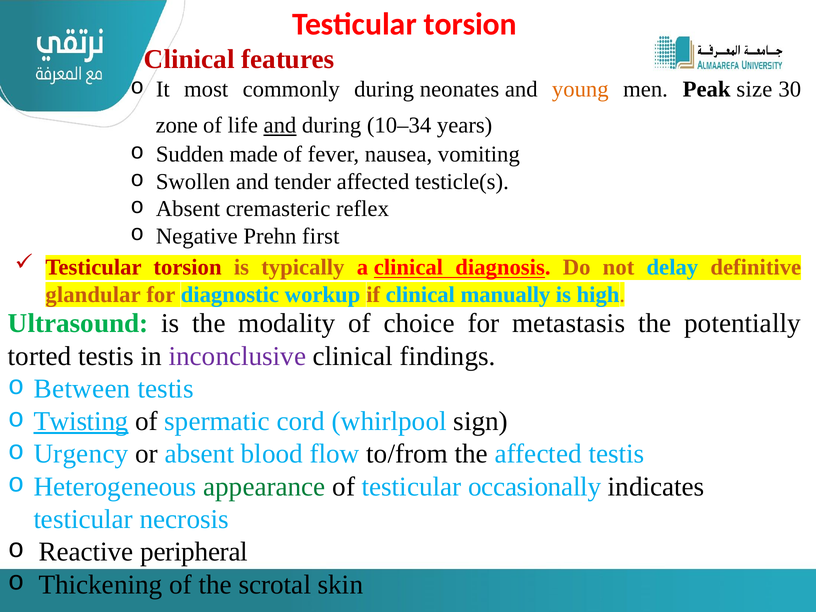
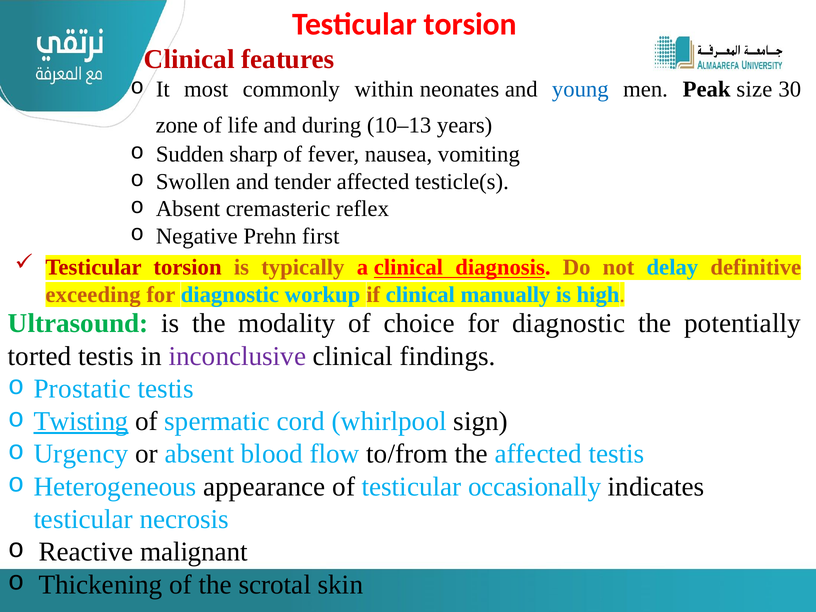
commonly during: during -> within (384, 89)
young colour: orange -> blue (580, 89)
and underline: present -> none (280, 125)
10–34: 10–34 -> 10–13 (399, 125)
made: made -> sharp (254, 154)
glandular: glandular -> exceeding (93, 295)
choice for metastasis: metastasis -> diagnostic (569, 323)
Between: Between -> Prostatic (82, 389)
appearance colour: green -> black (264, 487)
peripheral: peripheral -> malignant (194, 552)
